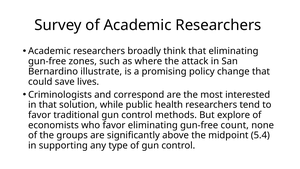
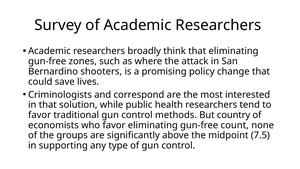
illustrate: illustrate -> shooters (101, 71)
explore: explore -> country (234, 115)
5.4: 5.4 -> 7.5 (260, 135)
